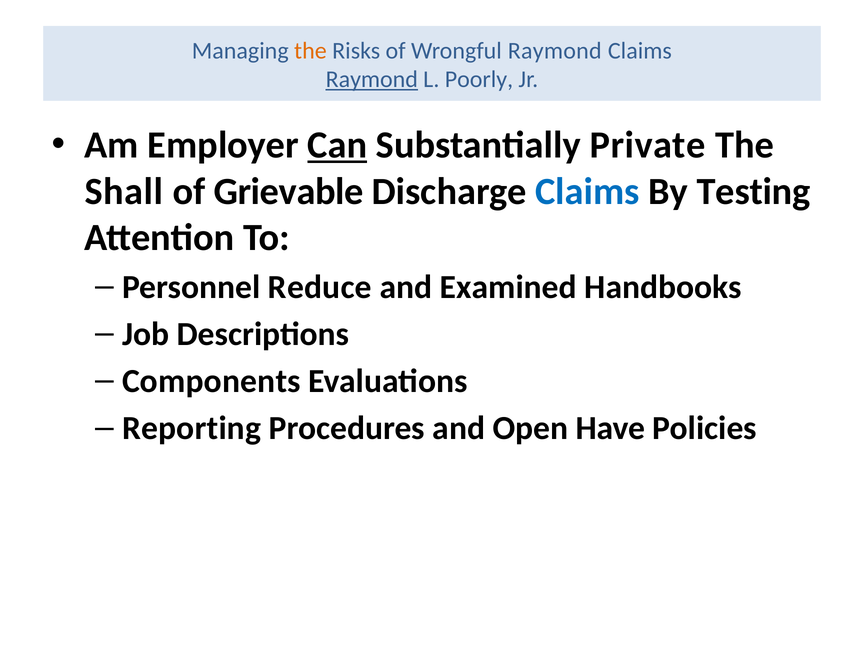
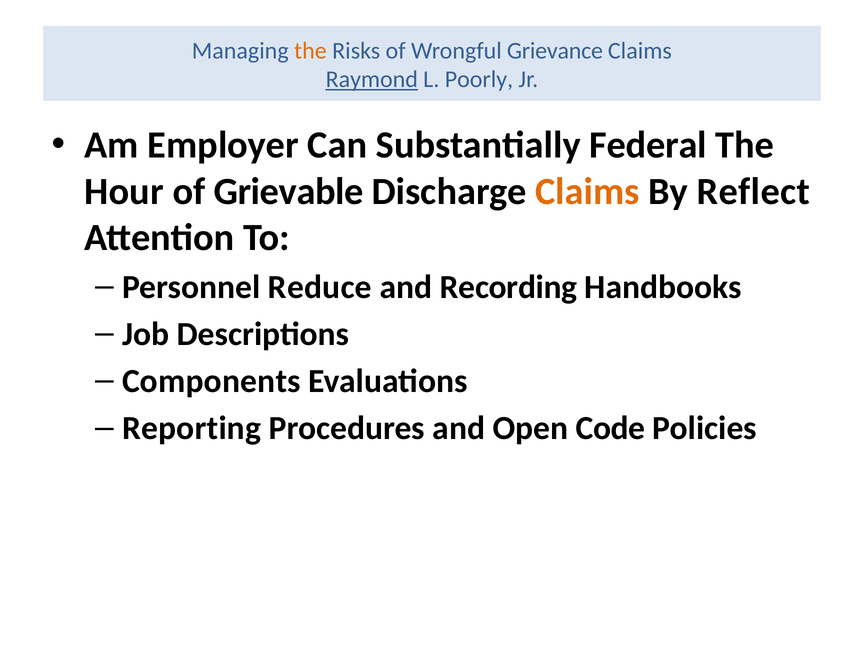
Wrongful Raymond: Raymond -> Grievance (555, 51)
Can underline: present -> none (337, 145)
Private: Private -> Federal (648, 145)
Shall: Shall -> Hour (124, 191)
Claims colour: blue -> orange (587, 191)
Testing: Testing -> Reflect (753, 191)
Examined: Examined -> Recording (509, 287)
Have: Have -> Code (611, 428)
